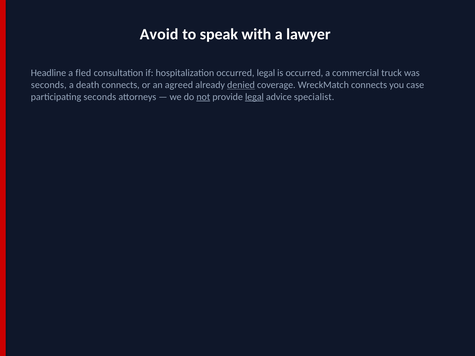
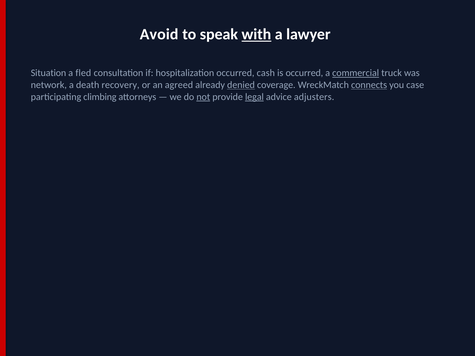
with underline: none -> present (256, 34)
Headline: Headline -> Situation (48, 73)
occurred legal: legal -> cash (266, 73)
commercial underline: none -> present (356, 73)
seconds: seconds -> network (49, 85)
death connects: connects -> recovery (121, 85)
connects underline: none -> present (369, 85)
participating seconds: seconds -> climbing (100, 97)
specialist: specialist -> adjusters (314, 97)
